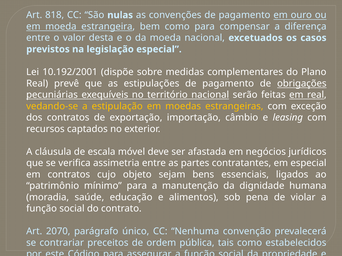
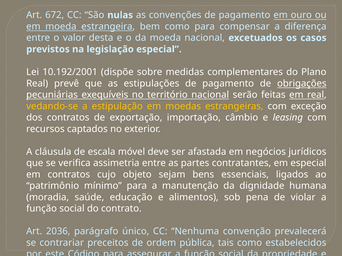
818: 818 -> 672 (55, 15)
2070: 2070 -> 2036 (58, 232)
